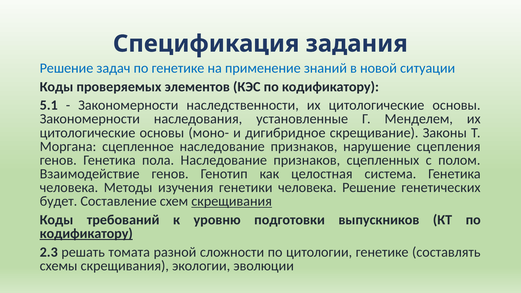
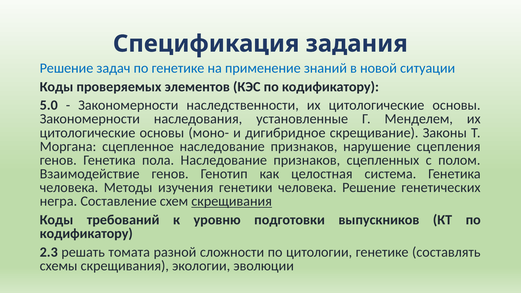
5.1: 5.1 -> 5.0 (49, 105)
будет: будет -> негра (58, 201)
кодификатору underline: present -> none (86, 234)
